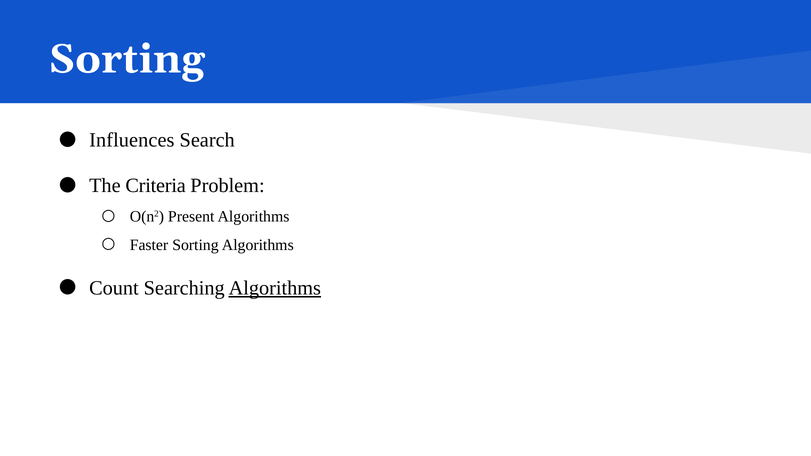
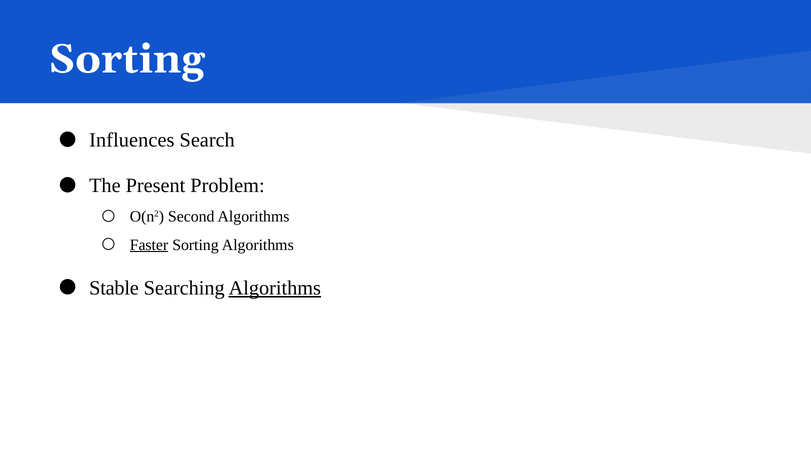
Criteria: Criteria -> Present (155, 186)
Present: Present -> Second (191, 217)
Faster underline: none -> present (149, 245)
Count: Count -> Stable (114, 288)
